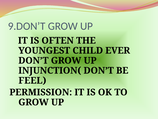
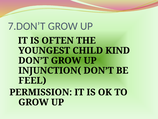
9.DON’T: 9.DON’T -> 7.DON’T (27, 26)
EVER: EVER -> KIND (118, 50)
